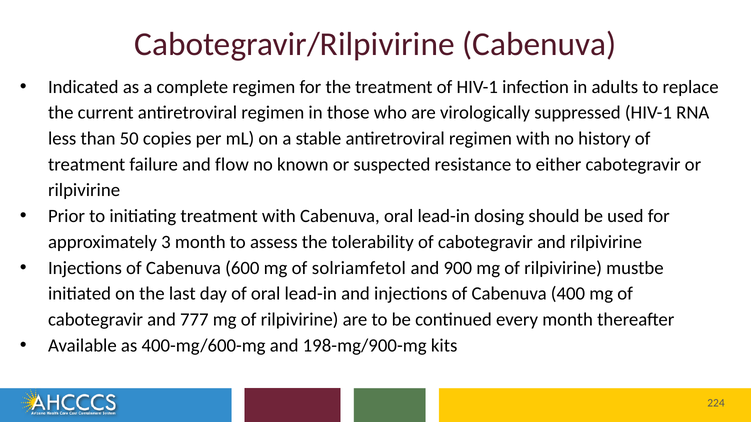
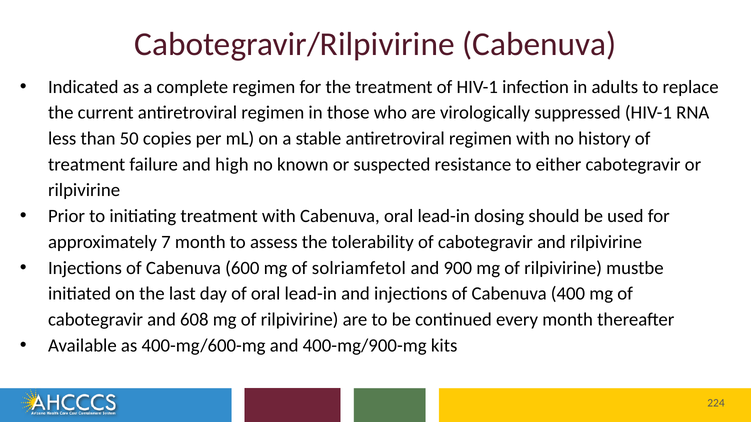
flow: flow -> high (232, 165)
3: 3 -> 7 (166, 242)
777: 777 -> 608 (194, 320)
198-mg/900-mg: 198-mg/900-mg -> 400-mg/900-mg (365, 346)
